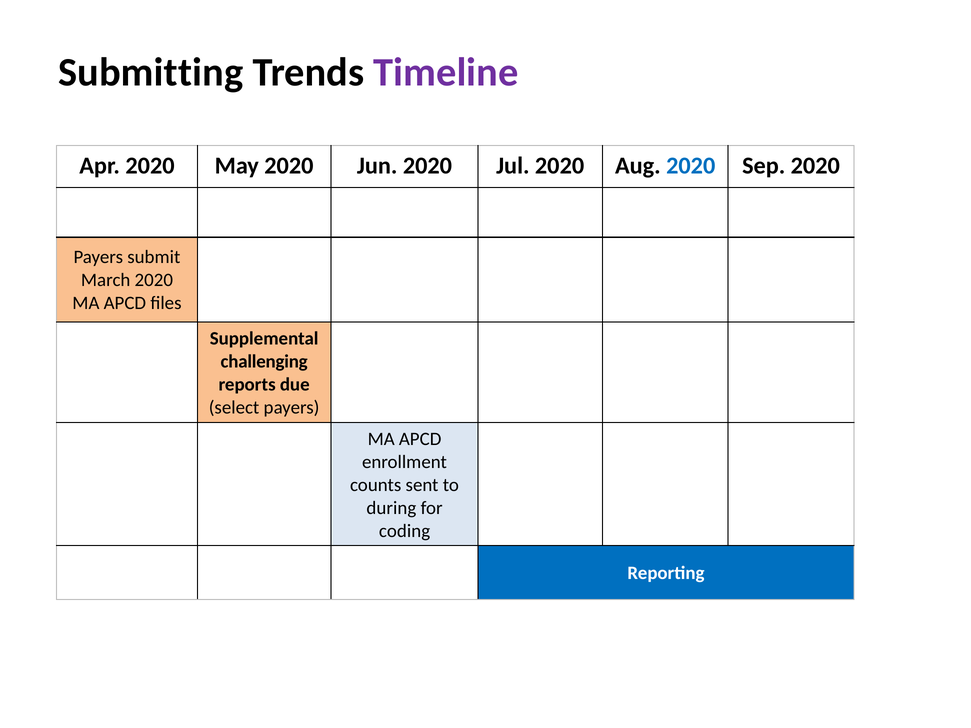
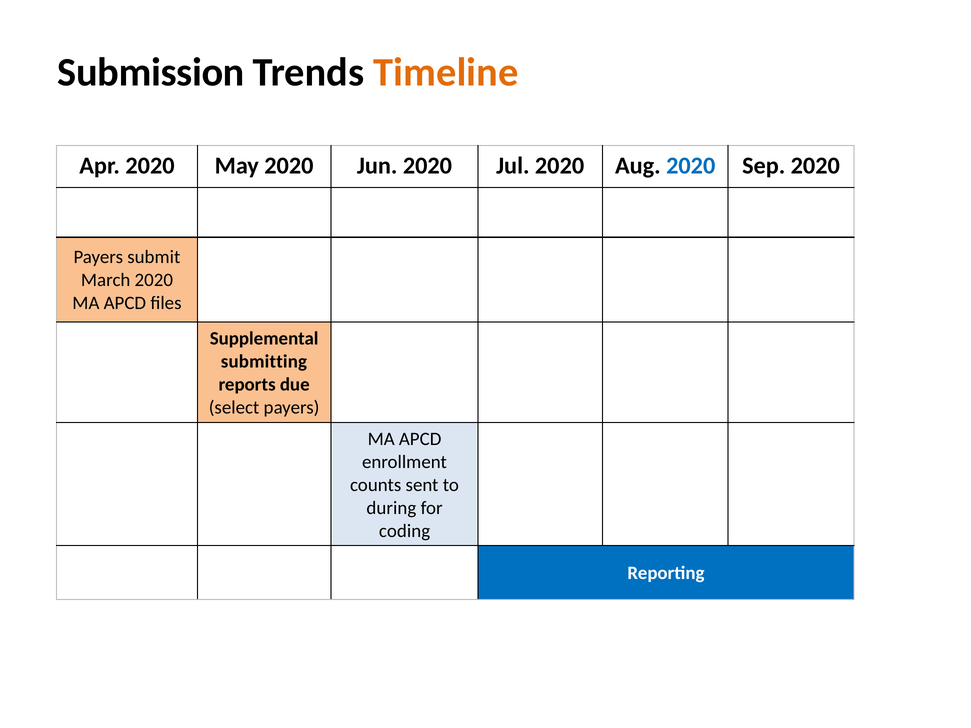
Submitting: Submitting -> Submission (151, 72)
Timeline colour: purple -> orange (446, 72)
challenging: challenging -> submitting (264, 362)
